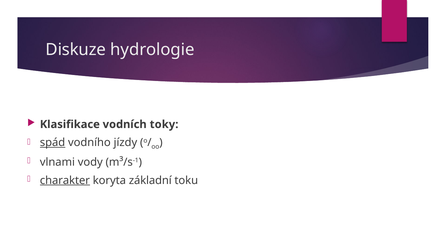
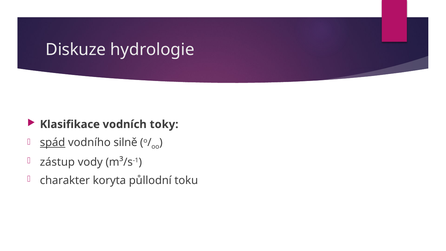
jízdy: jízdy -> silně (125, 142)
vlnami: vlnami -> zástup (57, 162)
charakter underline: present -> none (65, 180)
základní: základní -> půllodní (150, 180)
